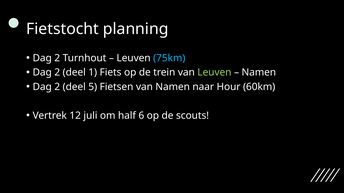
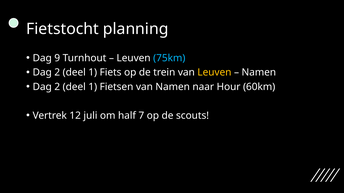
2: 2 -> 9 (57, 58)
Leuven colour: light green -> yellow (214, 73)
5: 5 -> 1 (93, 87)
6: 6 -> 7 (141, 116)
